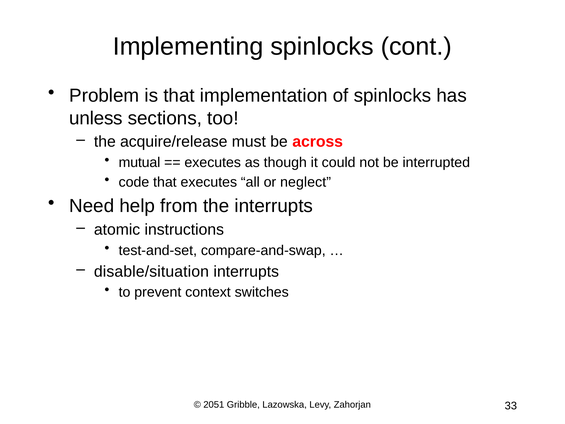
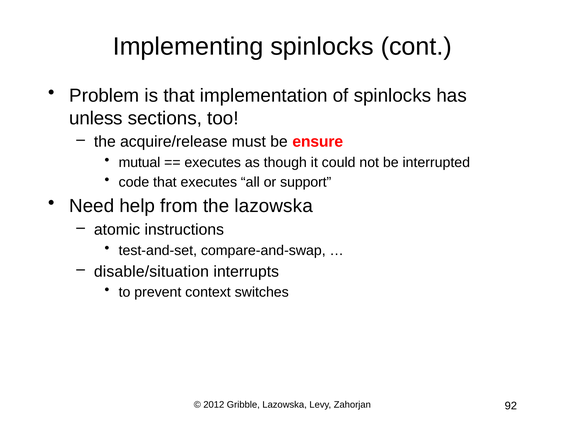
across: across -> ensure (318, 142)
neglect: neglect -> support (306, 182)
the interrupts: interrupts -> lazowska (274, 206)
2051: 2051 -> 2012 (214, 405)
33: 33 -> 92 (511, 406)
